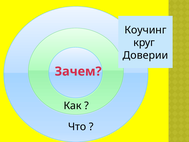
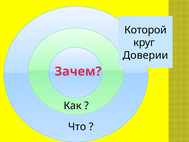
Коучинг: Коучинг -> Которой (146, 30)
